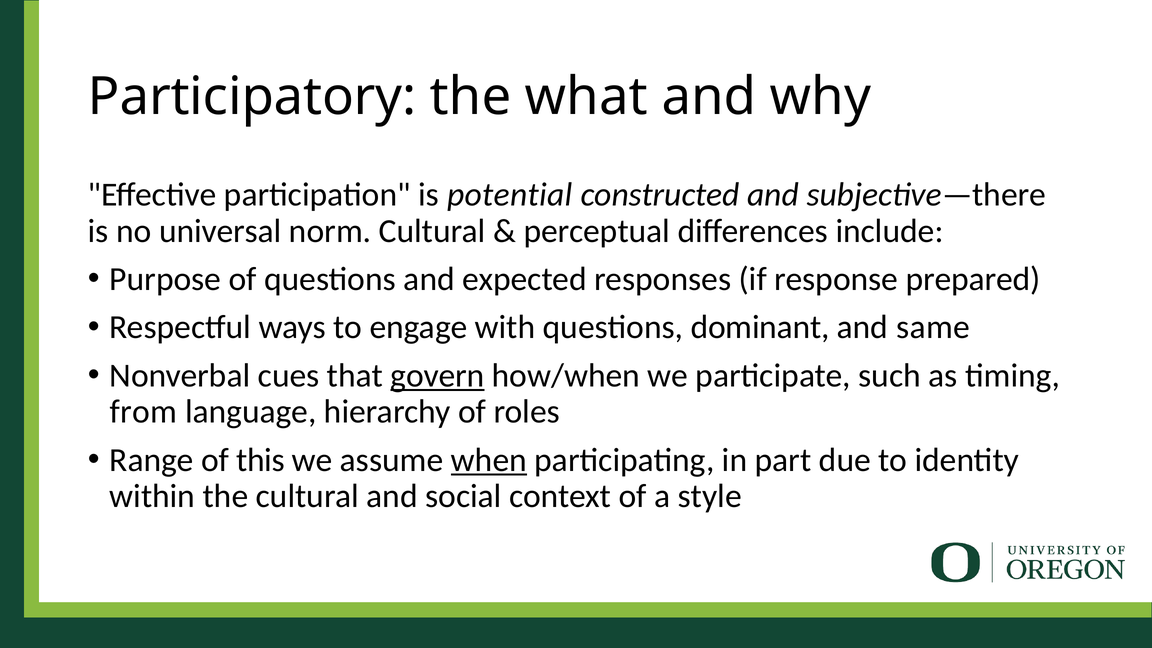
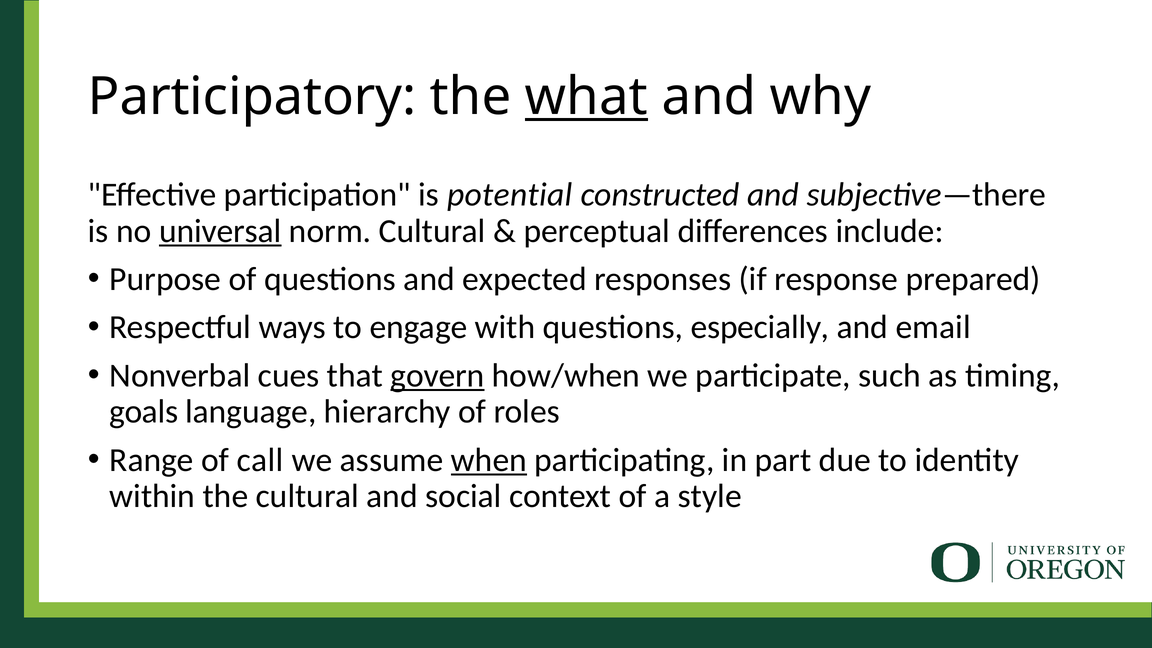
what underline: none -> present (586, 97)
universal underline: none -> present (220, 231)
dominant: dominant -> especially (760, 327)
same: same -> email (933, 327)
from: from -> goals (144, 412)
this: this -> call (260, 460)
